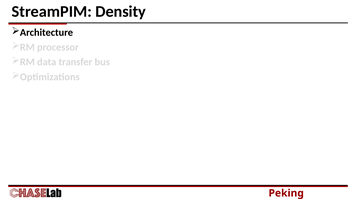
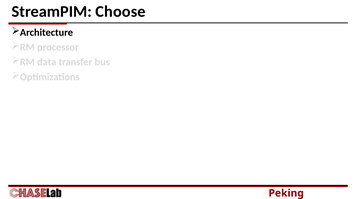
Density: Density -> Choose (121, 11)
